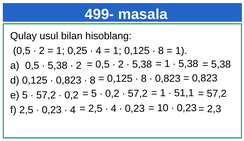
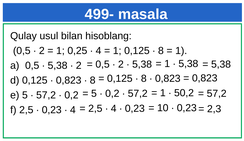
51,1: 51,1 -> 50,2 (184, 93)
